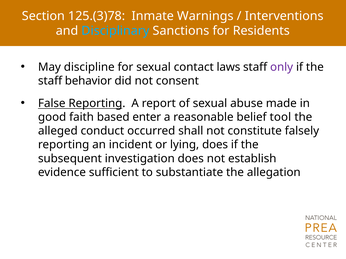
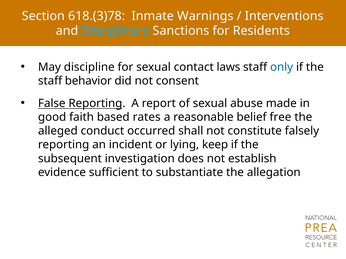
125.(3)78: 125.(3)78 -> 618.(3)78 (97, 16)
only colour: purple -> blue (282, 67)
enter: enter -> rates (147, 117)
tool: tool -> free (280, 117)
lying does: does -> keep (215, 145)
